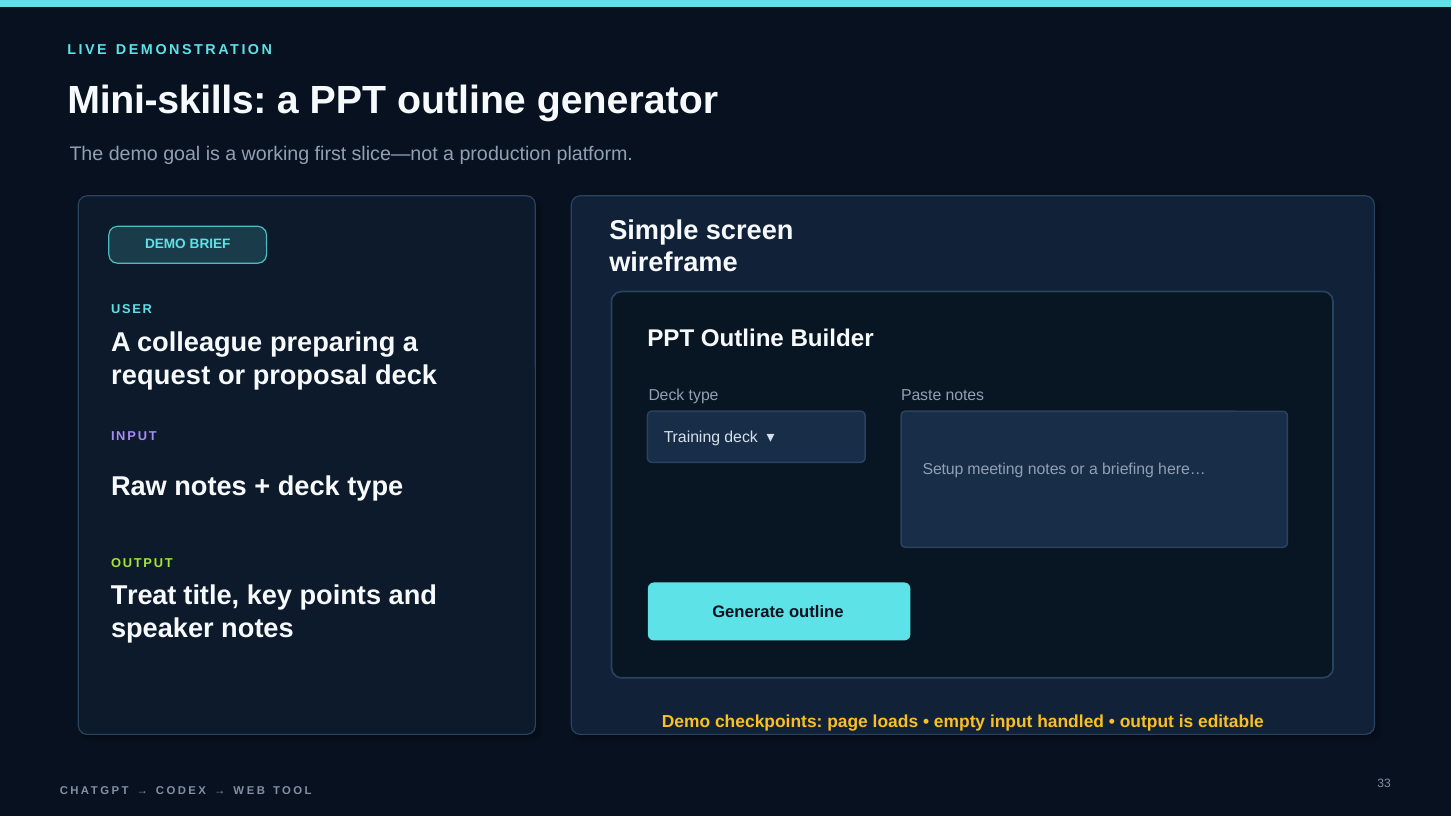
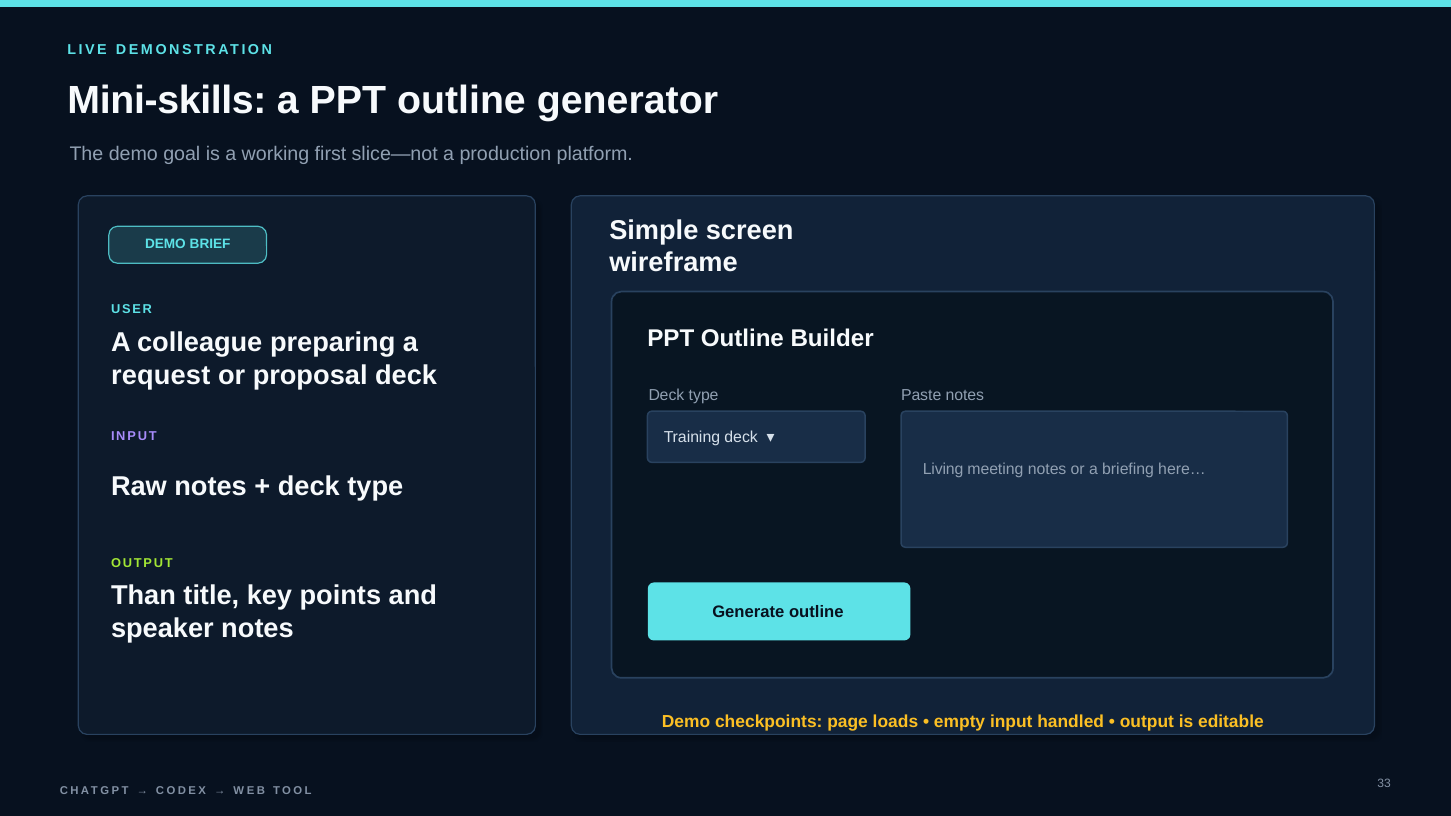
Setup: Setup -> Living (943, 470)
Treat: Treat -> Than (143, 596)
